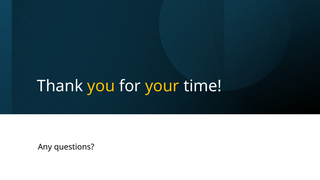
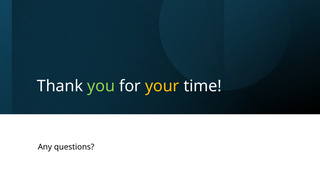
you colour: yellow -> light green (101, 86)
